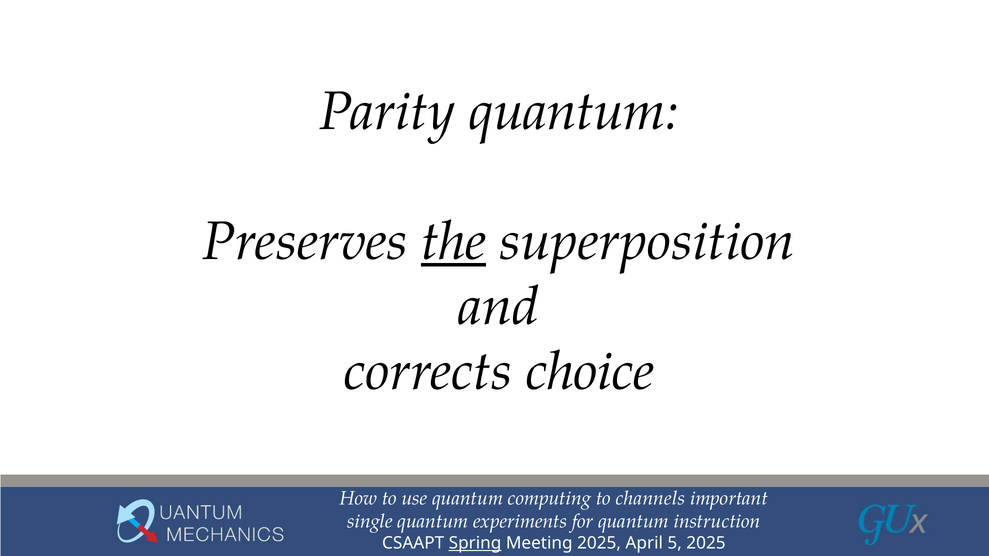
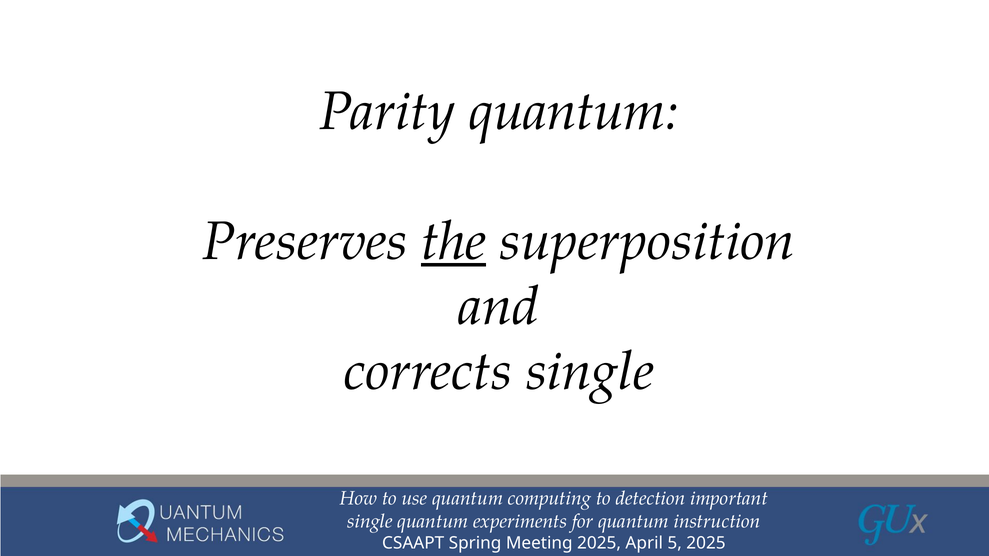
corrects choice: choice -> single (590, 372)
channels: channels -> detection (651, 499)
Spring underline: present -> none (475, 544)
